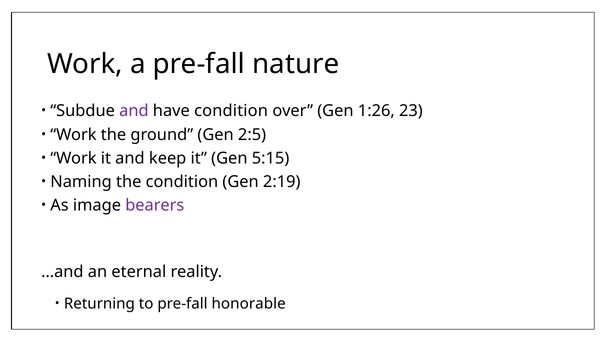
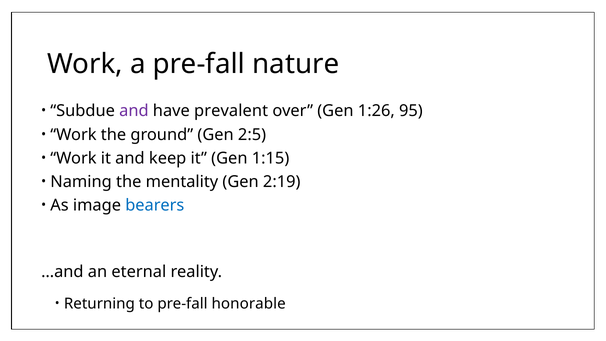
have condition: condition -> prevalent (231, 111)
23: 23 -> 95 (411, 111)
5:15: 5:15 -> 1:15 (271, 158)
the condition: condition -> mentality (182, 182)
bearers colour: purple -> blue (155, 205)
